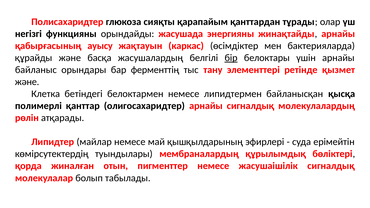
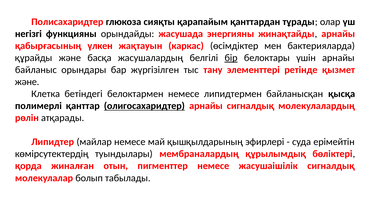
ауысу: ауысу -> үлкен (100, 46)
ферменттің: ферменттің -> жүргізілген (155, 70)
олигосахаридтер underline: none -> present (144, 106)
